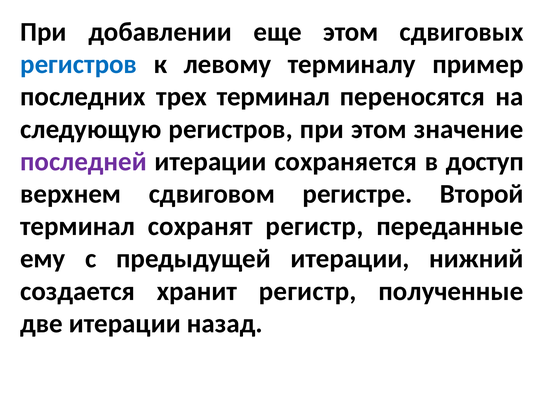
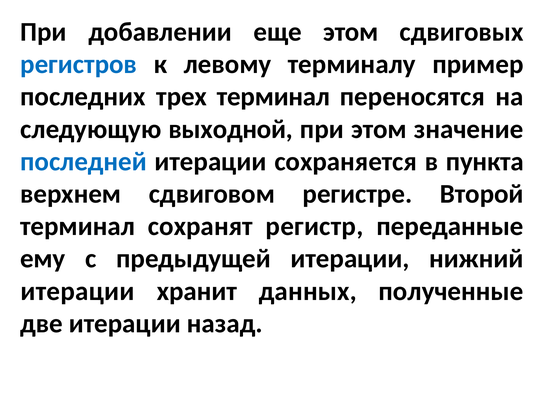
следующую регистров: регистров -> выходной (231, 129)
последней colour: purple -> blue (84, 162)
доступ: доступ -> пункта (485, 162)
создается: создается -> итерации (78, 291)
хранит регистр: регистр -> данных (308, 291)
